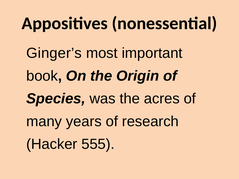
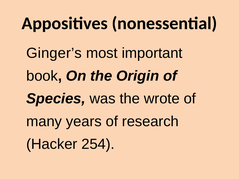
acres: acres -> wrote (162, 99)
555: 555 -> 254 (98, 144)
